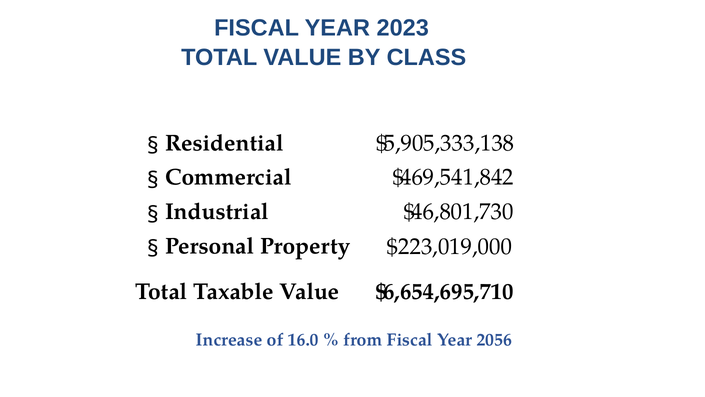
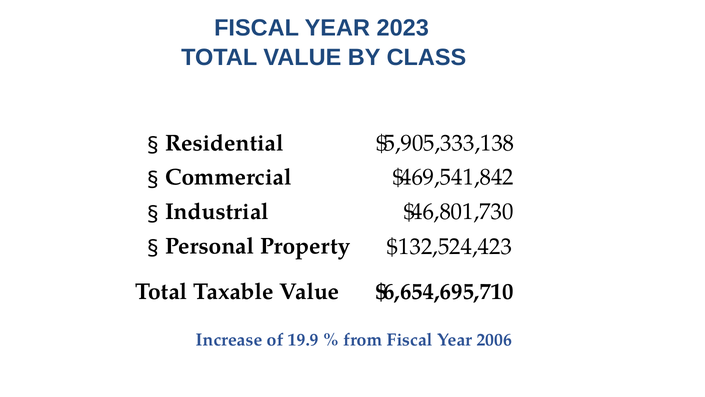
$223,019,000: $223,019,000 -> $132,524,423 (449, 246)
16.0: 16.0 -> 19.9 (303, 340)
2056: 2056 -> 2006 (494, 340)
